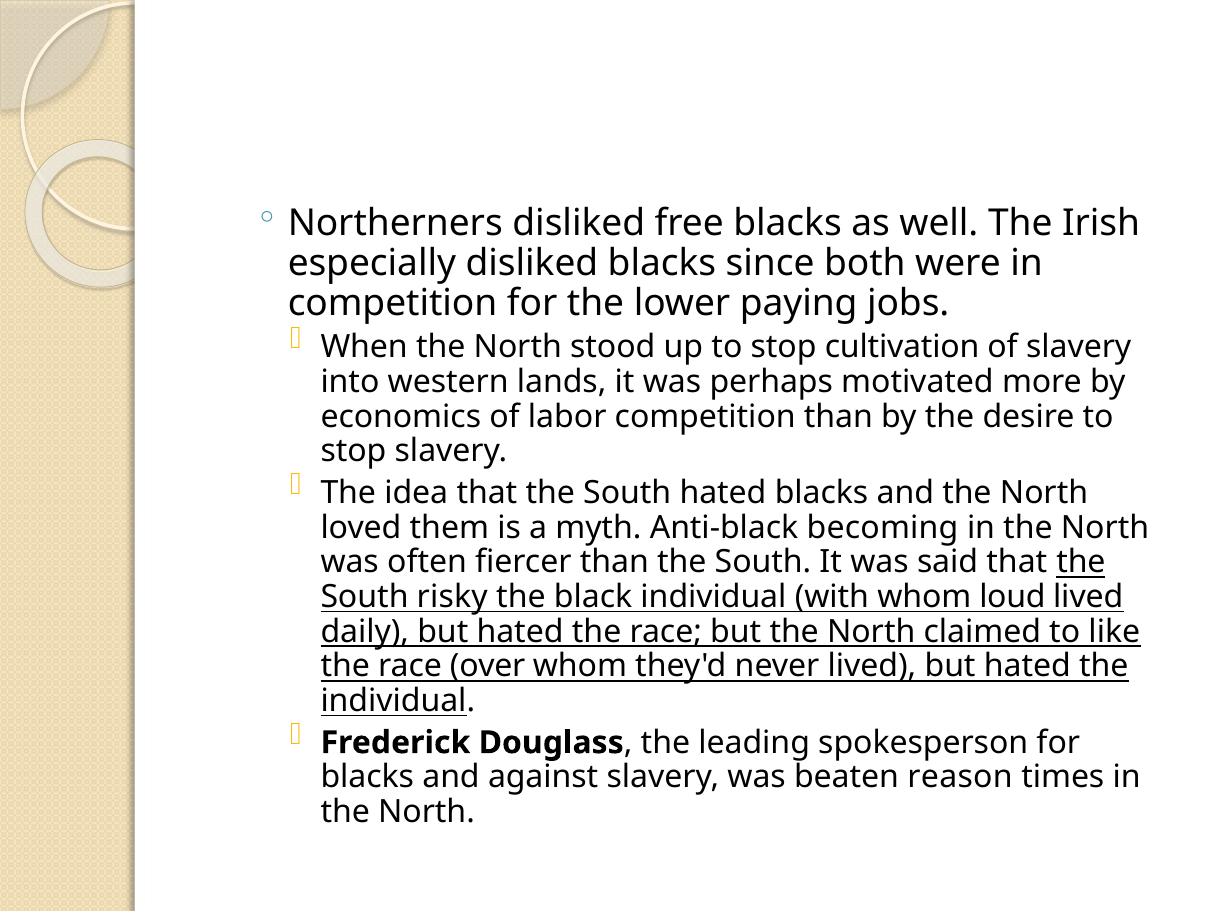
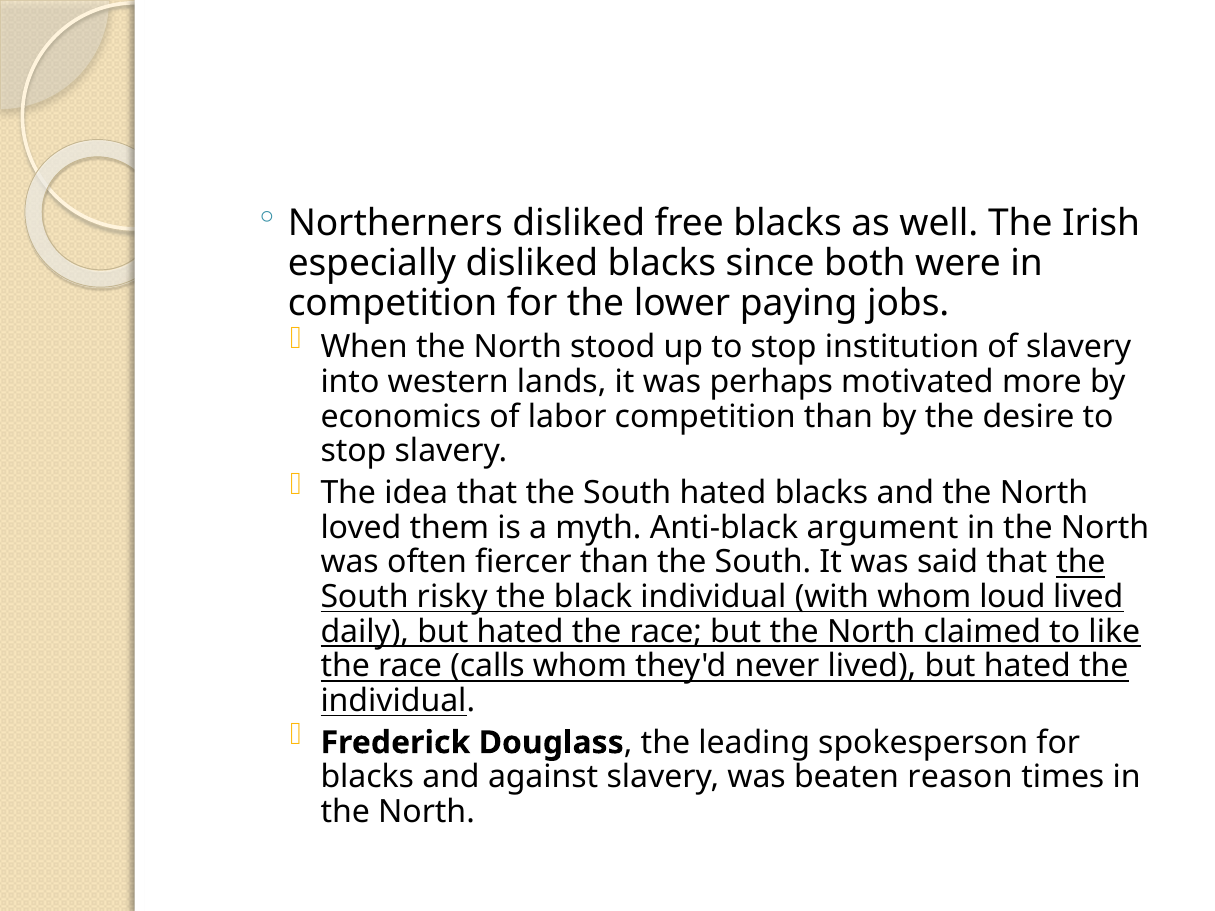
cultivation: cultivation -> institution (902, 347)
becoming: becoming -> argument (882, 528)
over: over -> calls (488, 666)
